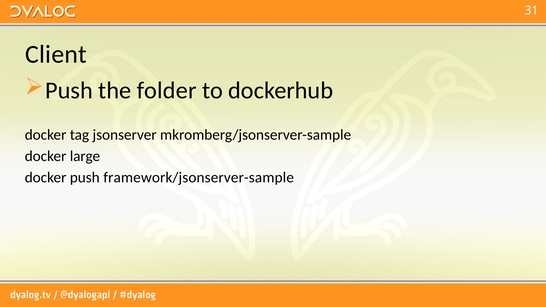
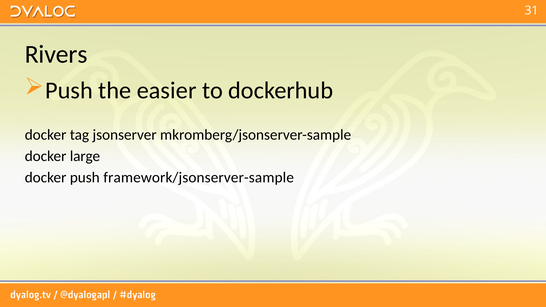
Client: Client -> Rivers (56, 54)
folder: folder -> easier (167, 91)
